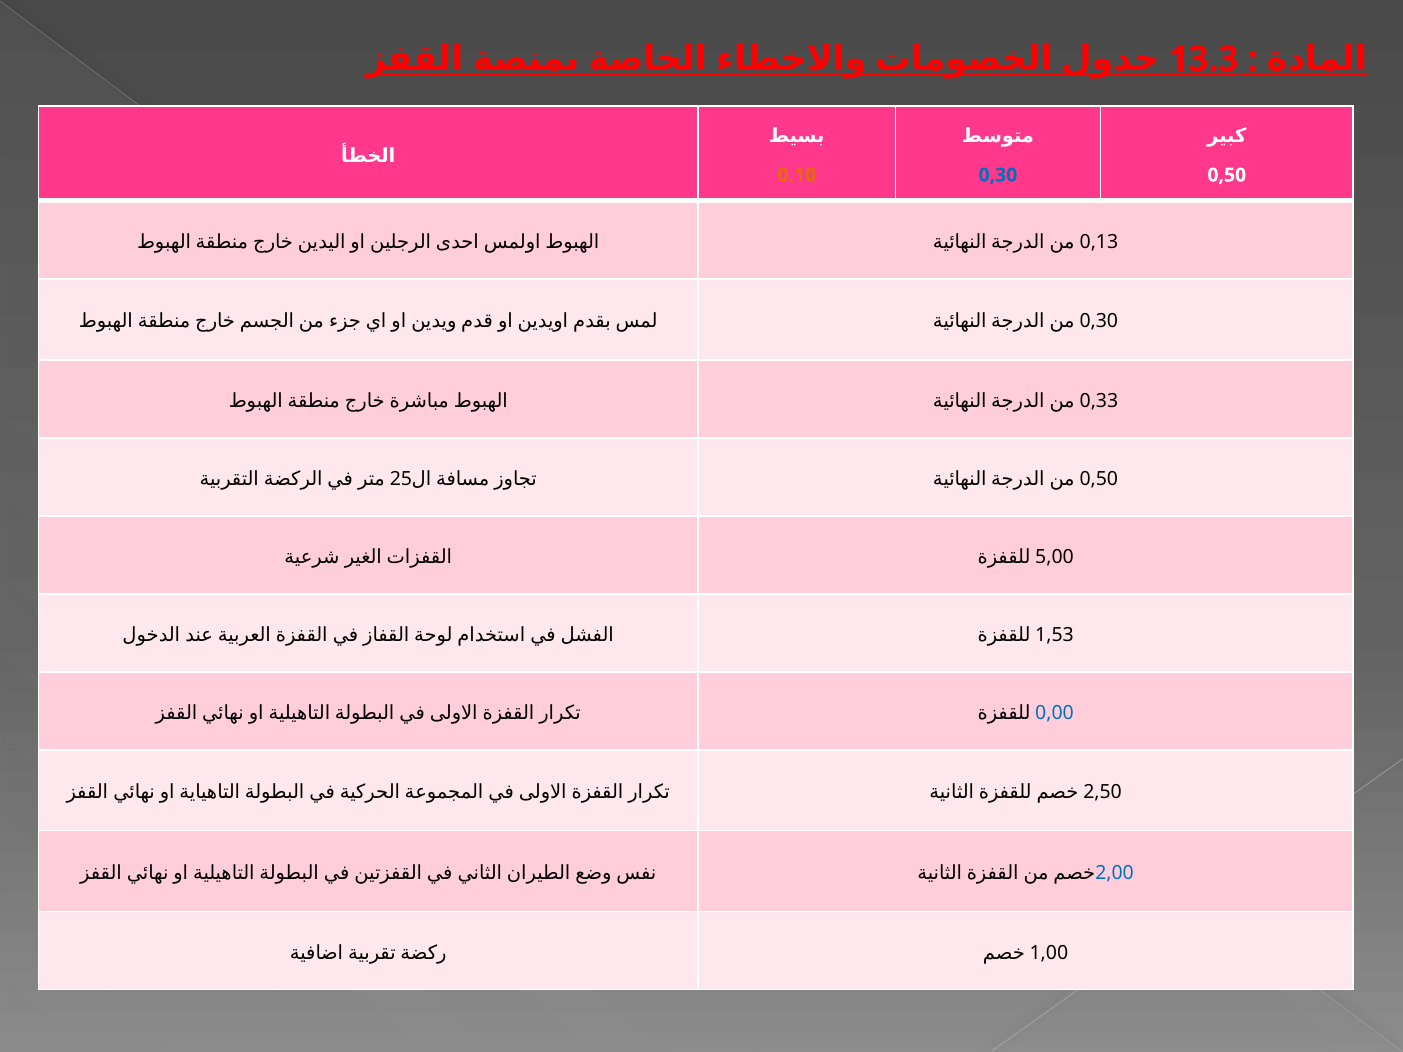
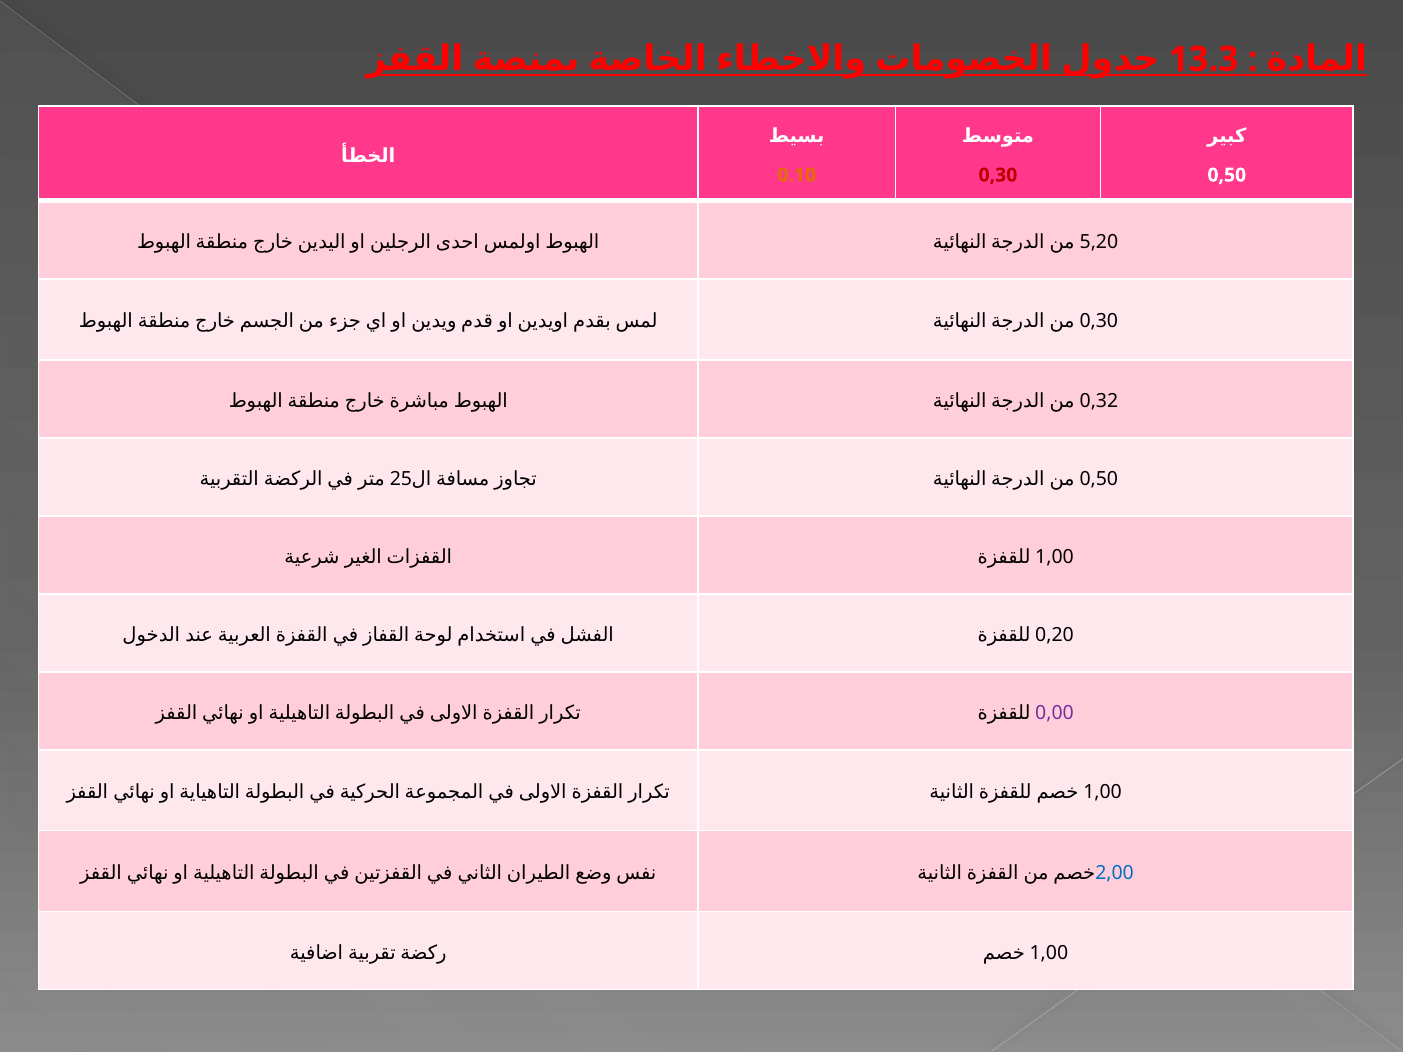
0,30 colour: blue -> red (998, 175)
0,13: 0,13 -> 5,20 (1099, 242)
0,33: 0,33 -> 0,32 (1099, 401)
5,00: 5,00 -> 1,00 (1055, 557)
1,53: 1,53 -> 0,20 (1055, 635)
0,00 colour: blue -> purple (1055, 713)
2,50: 2,50 -> 1,00 (1103, 792)
